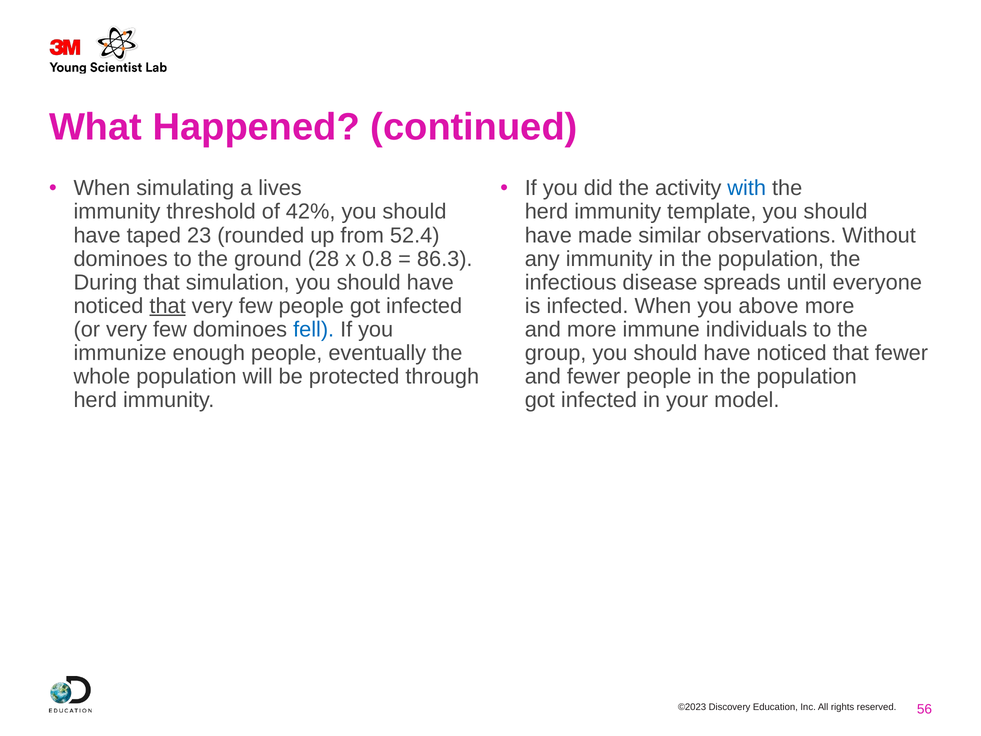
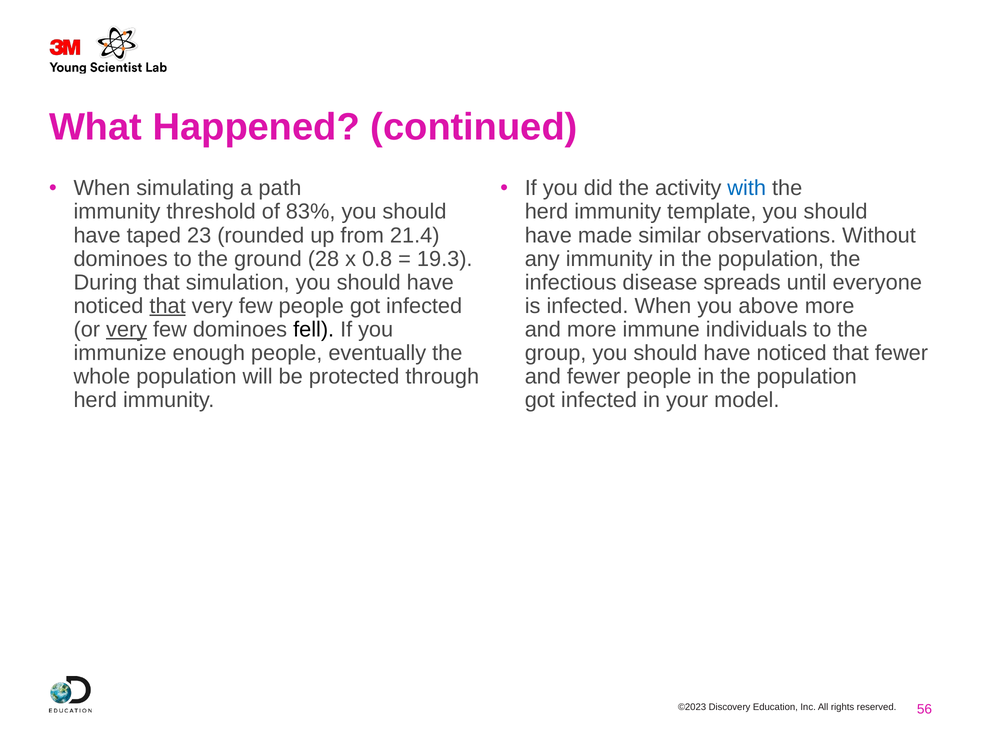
lives: lives -> path (280, 188)
42%: 42% -> 83% (311, 212)
52.4: 52.4 -> 21.4 (415, 235)
86.3: 86.3 -> 19.3 (445, 259)
very underline: none -> present (127, 329)
fell colour: blue -> black (314, 329)
